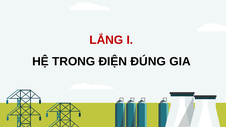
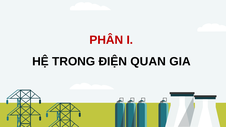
LẮNG: LẮNG -> PHÂN (106, 40)
ĐÚNG: ĐÚNG -> QUAN (148, 62)
